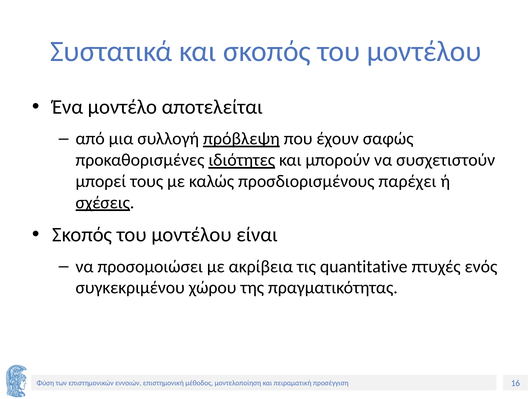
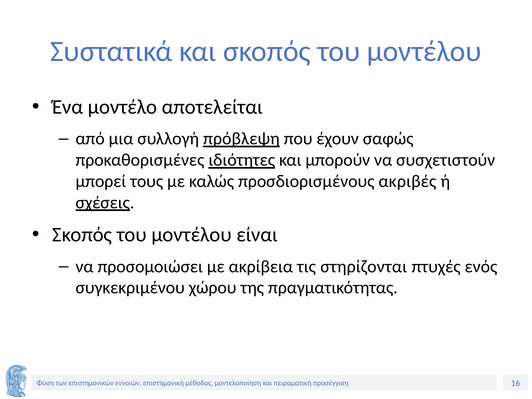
παρέχει: παρέχει -> ακριβές (407, 181)
quantitative: quantitative -> στηρίζονται (364, 266)
